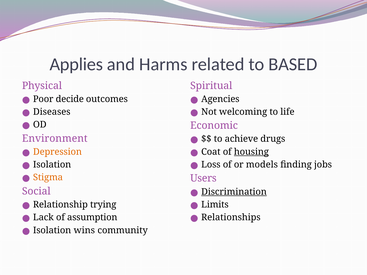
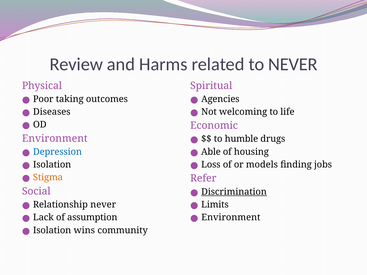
Applies: Applies -> Review (76, 64)
to BASED: BASED -> NEVER (293, 64)
decide: decide -> taking (70, 99)
achieve: achieve -> humble (241, 139)
Depression colour: orange -> blue (57, 152)
Coat: Coat -> Able (211, 152)
housing underline: present -> none (251, 152)
Users: Users -> Refer (203, 179)
Relationship trying: trying -> never (103, 205)
Relationships: Relationships -> Environment (231, 218)
